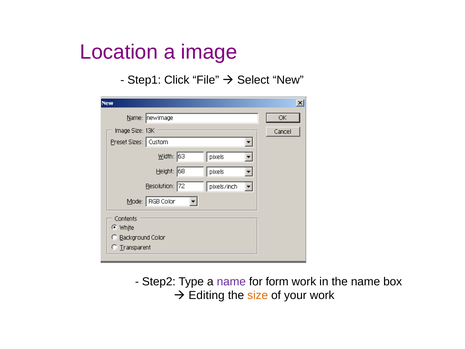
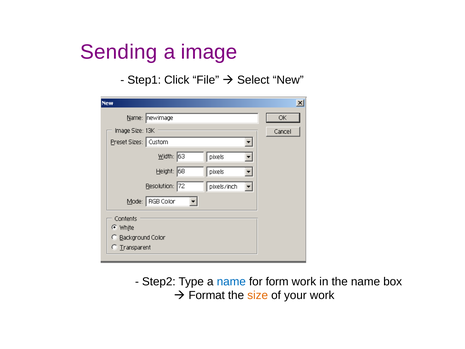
Location: Location -> Sending (119, 52)
name colour: purple -> blue (231, 281)
Editing: Editing -> Format (207, 295)
